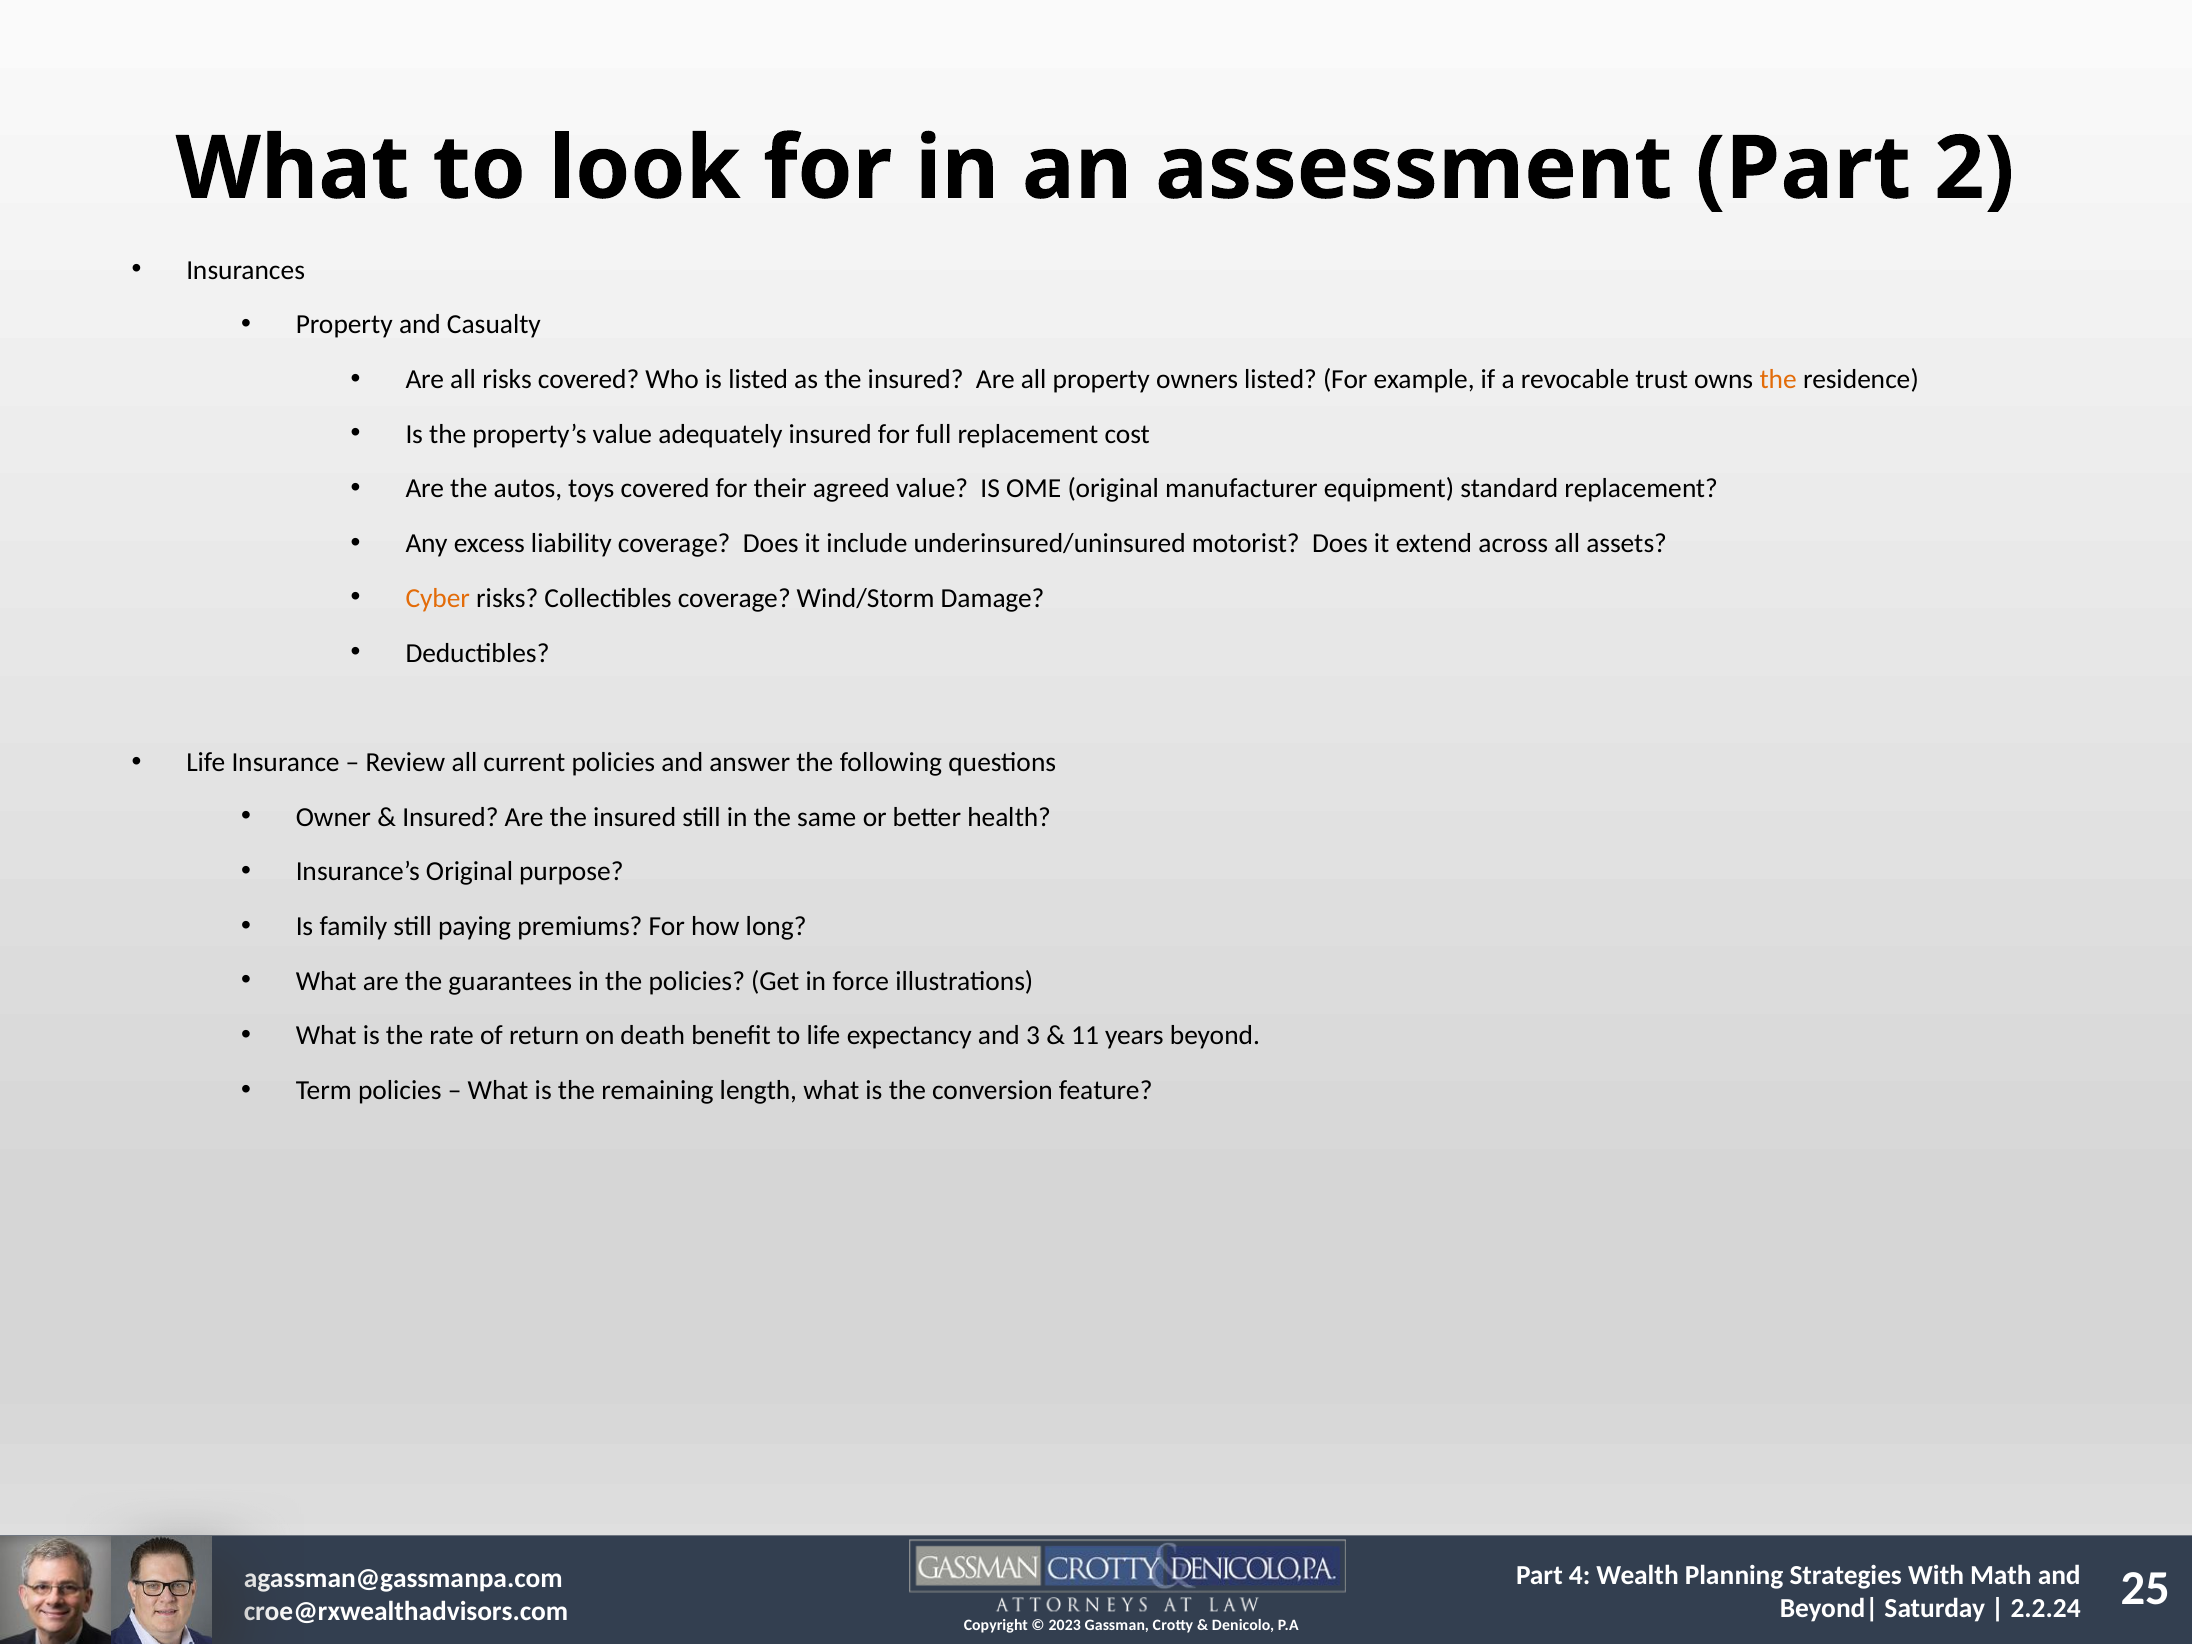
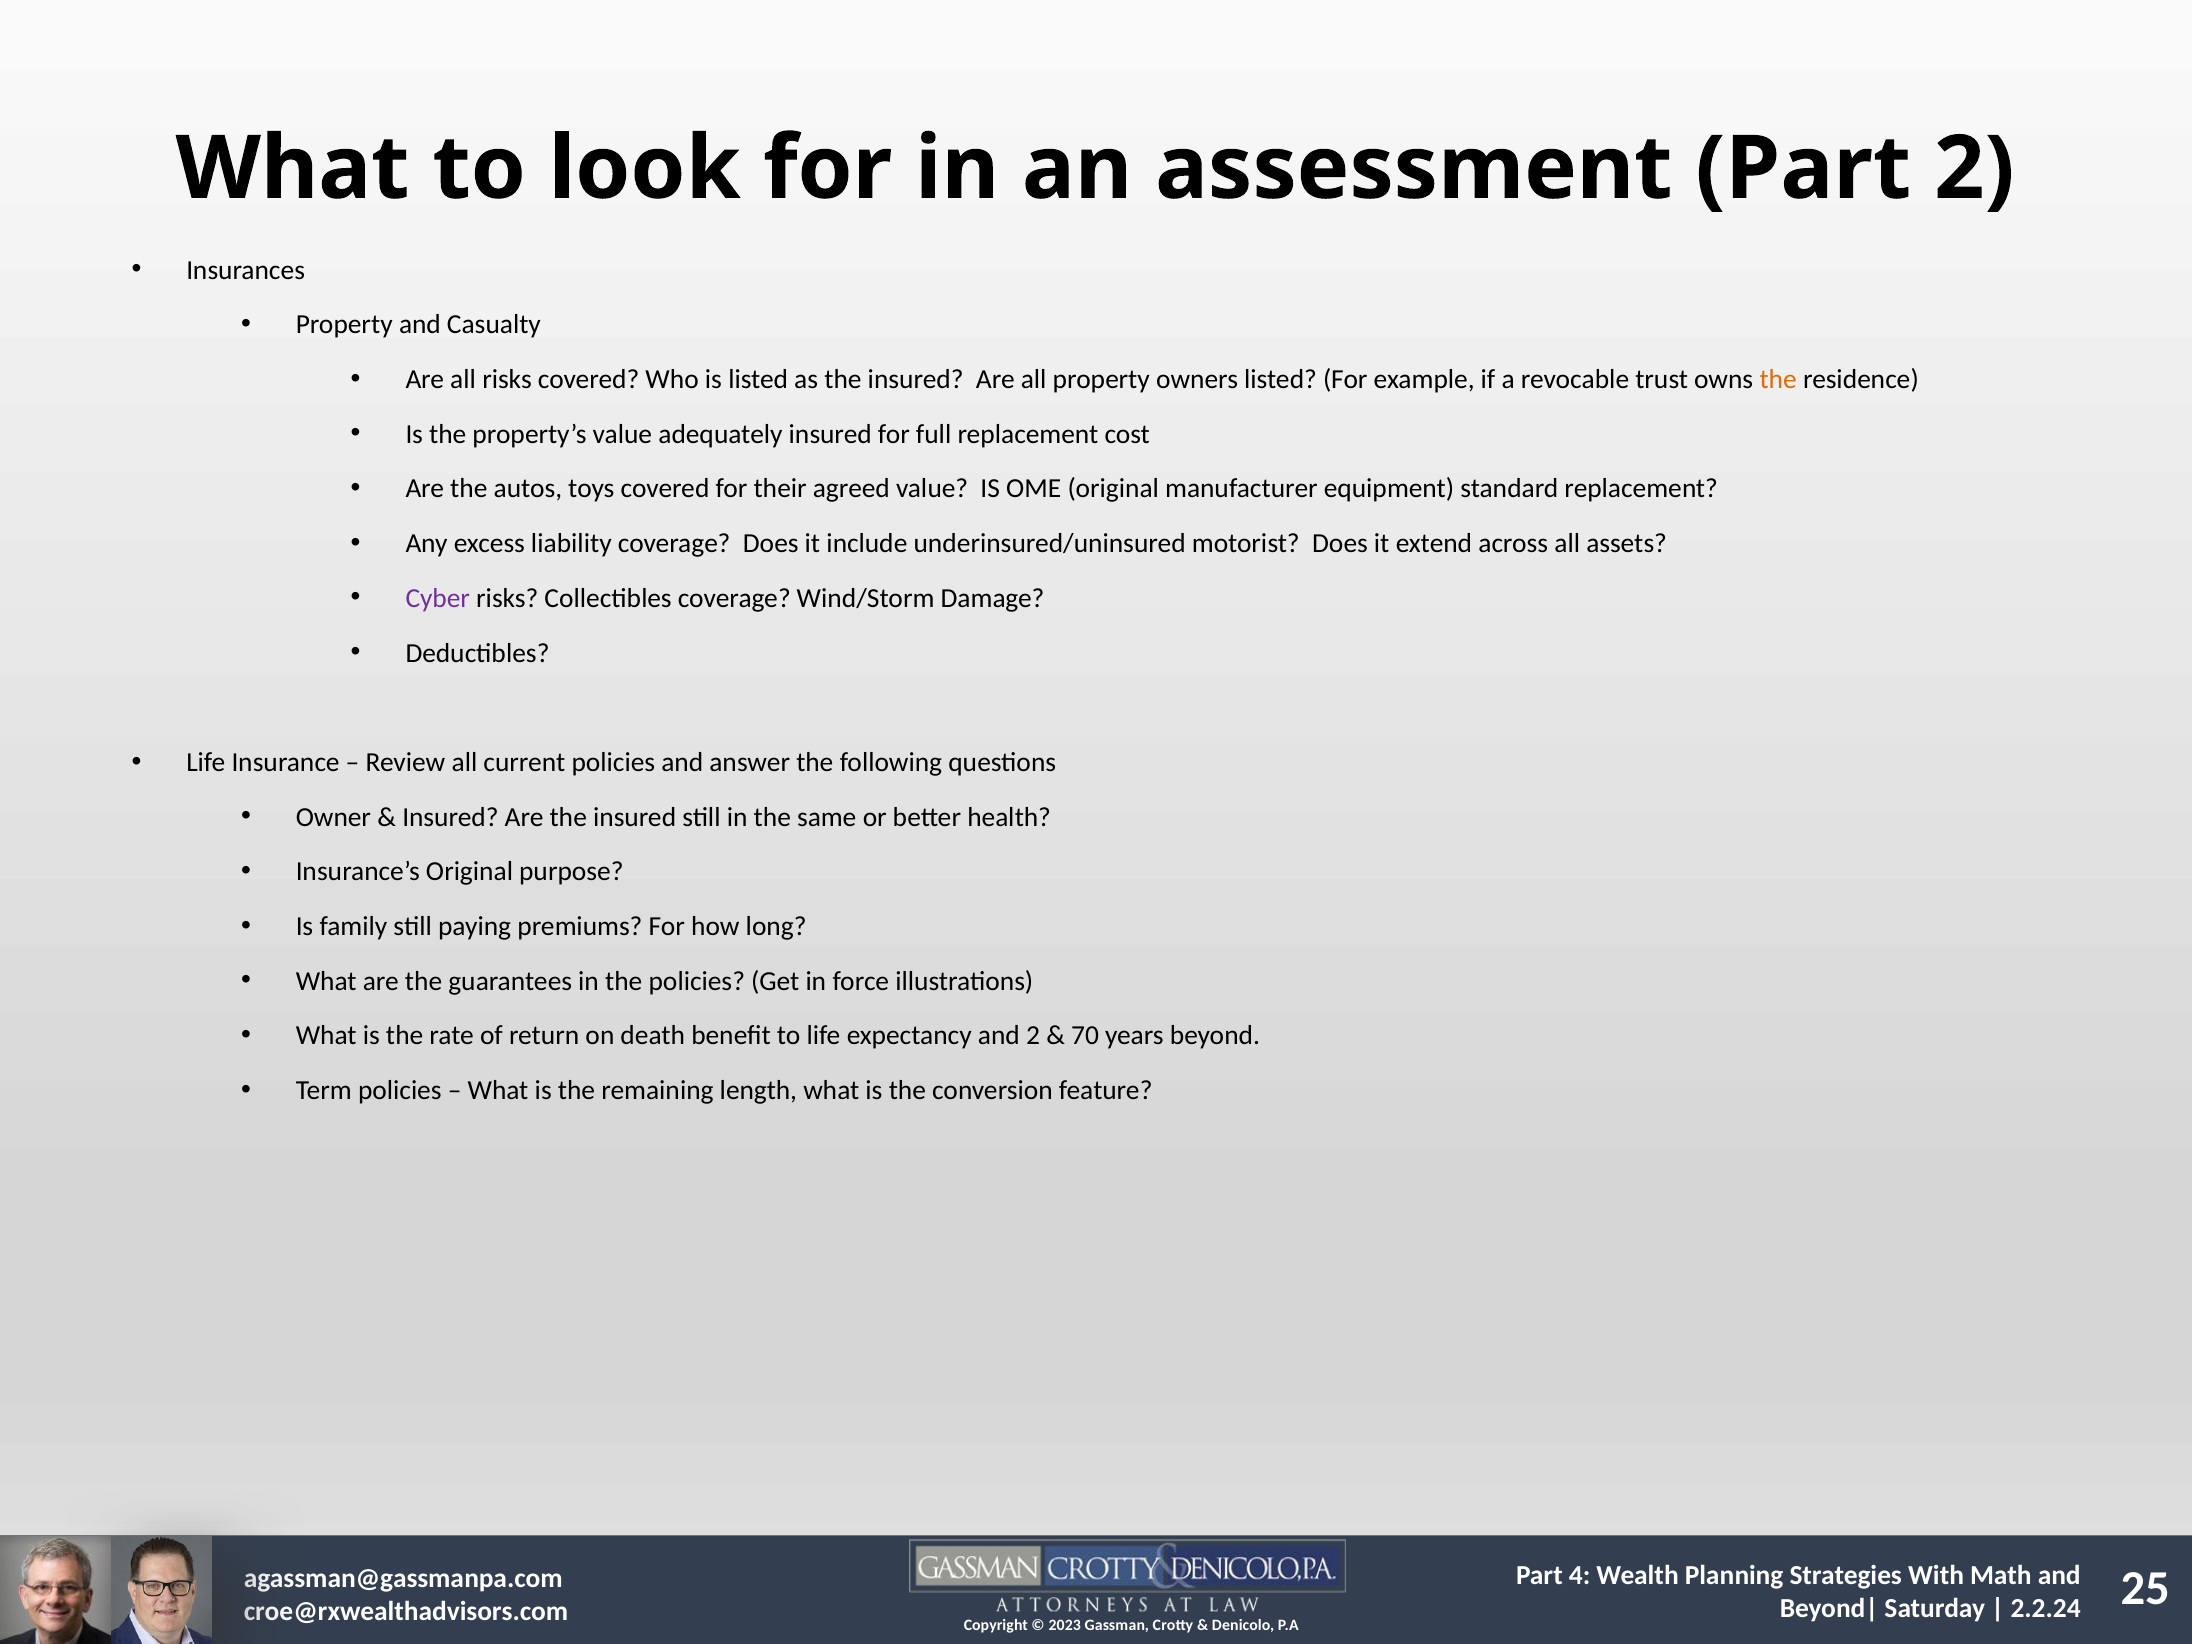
Cyber colour: orange -> purple (438, 598)
and 3: 3 -> 2 (1033, 1036)
11: 11 -> 70 (1085, 1036)
